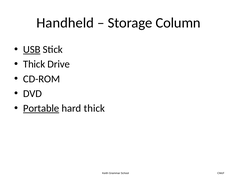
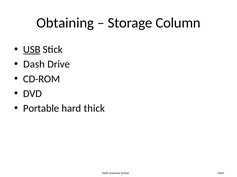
Handheld: Handheld -> Obtaining (65, 23)
Thick: Thick -> Dash (34, 64)
Portable underline: present -> none (41, 109)
